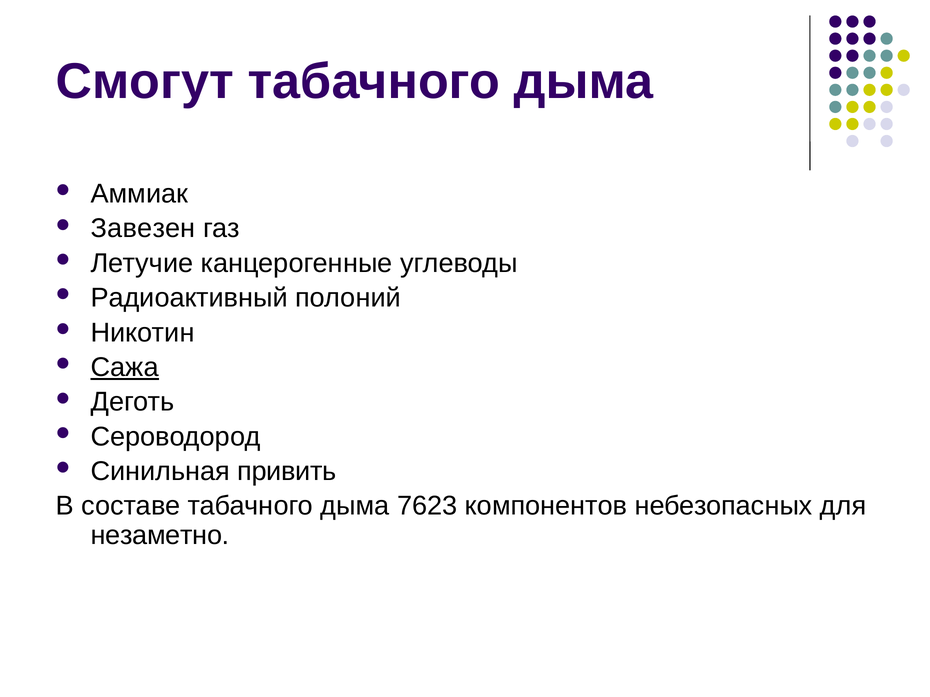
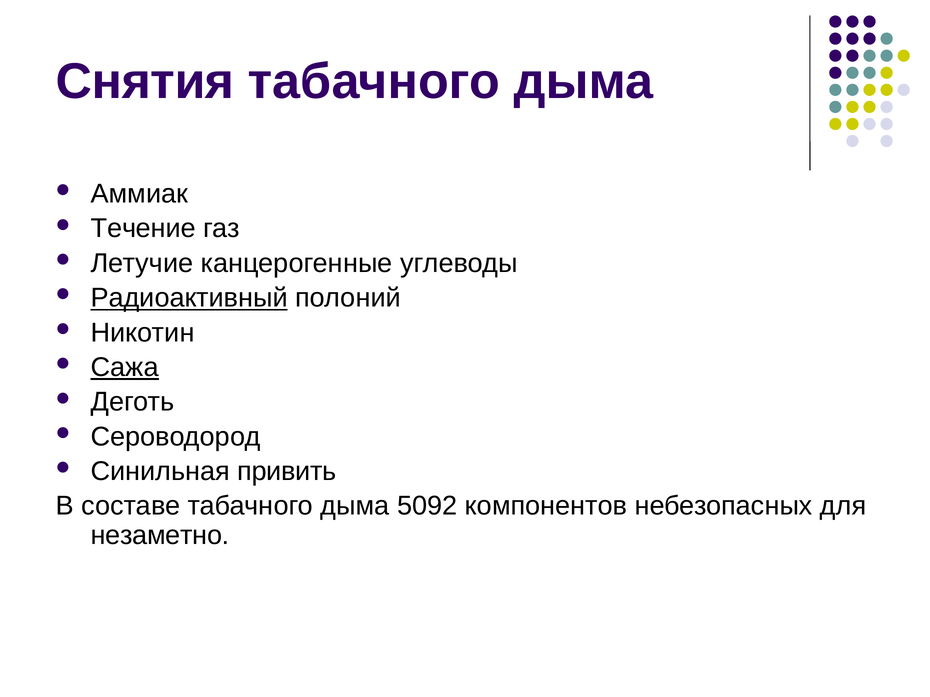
Смогут: Смогут -> Снятия (145, 82)
Завезен: Завезен -> Течение (143, 229)
Радиоактивный underline: none -> present (189, 298)
7623: 7623 -> 5092 (427, 506)
